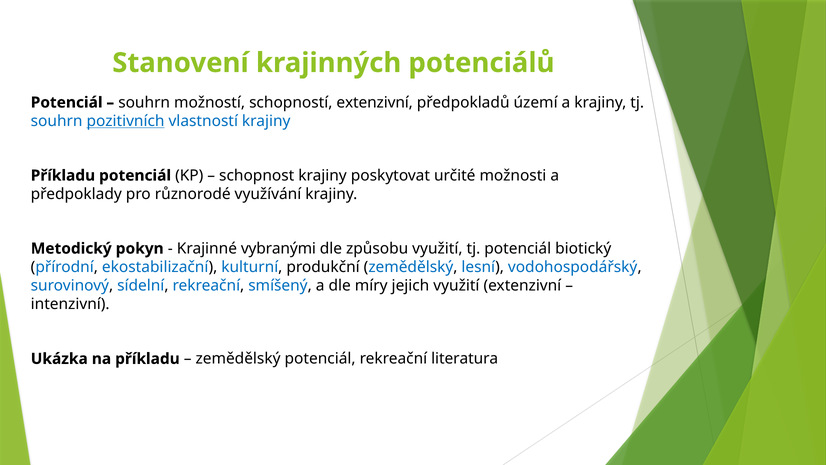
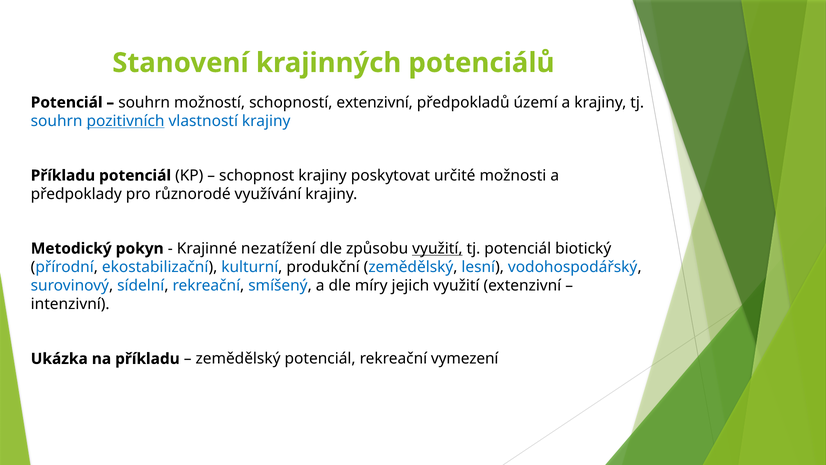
vybranými: vybranými -> nezatížení (278, 248)
využití underline: none -> present (437, 248)
literatura: literatura -> vymezení (465, 359)
